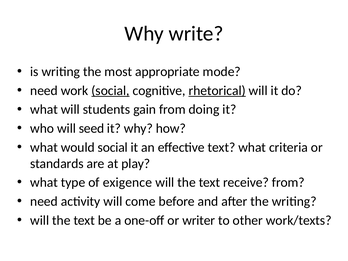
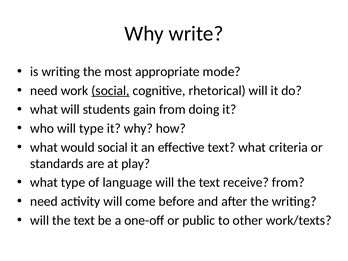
rhetorical underline: present -> none (217, 91)
will seed: seed -> type (91, 128)
exigence: exigence -> language (127, 182)
writer: writer -> public (199, 220)
